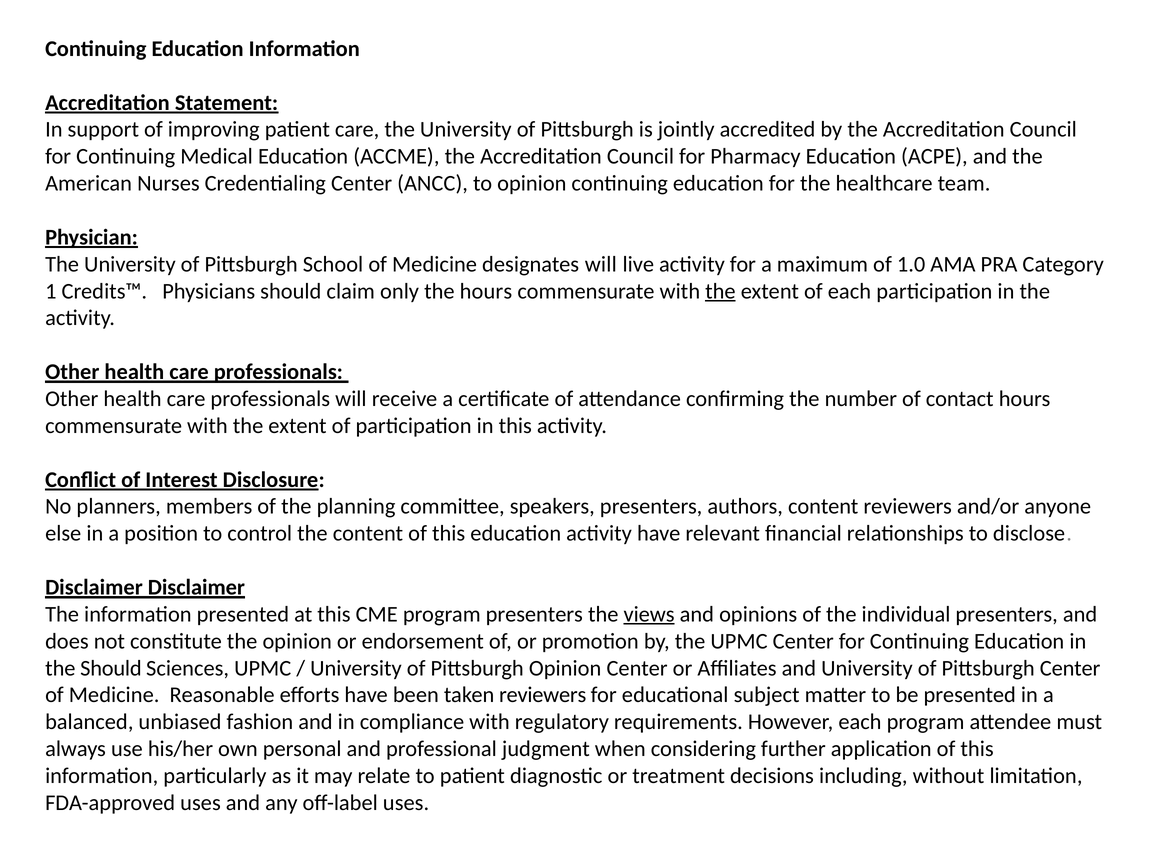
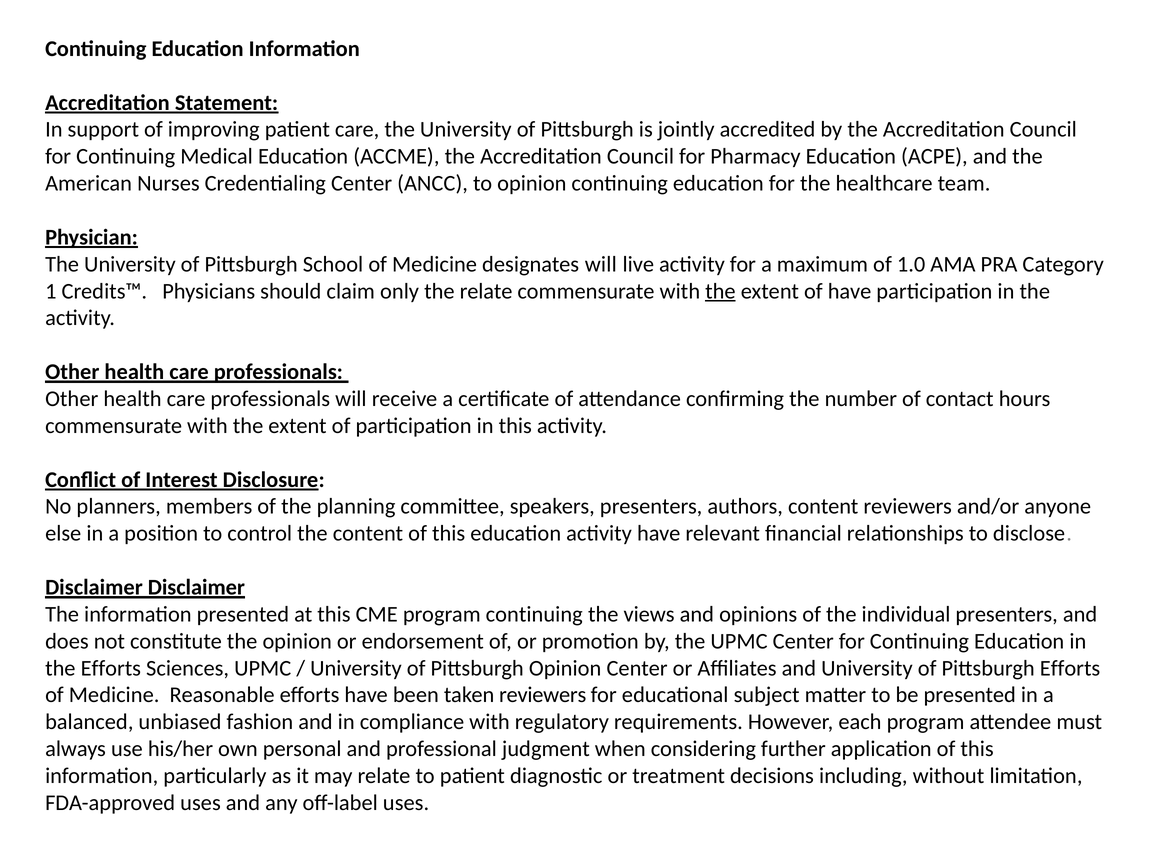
the hours: hours -> relate (486, 291)
of each: each -> have (850, 291)
program presenters: presenters -> continuing (534, 614)
views underline: present -> none (649, 614)
the Should: Should -> Efforts (111, 668)
Pittsburgh Center: Center -> Efforts (1070, 668)
